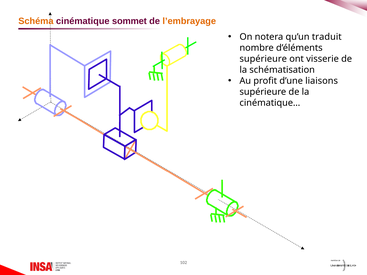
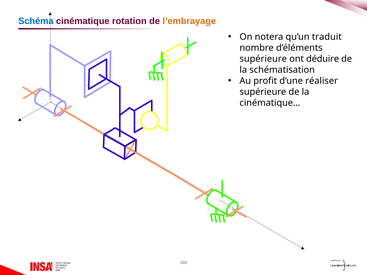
Schéma colour: orange -> blue (36, 21)
sommet: sommet -> rotation (129, 21)
visserie: visserie -> déduire (323, 59)
liaisons: liaisons -> réaliser (322, 81)
